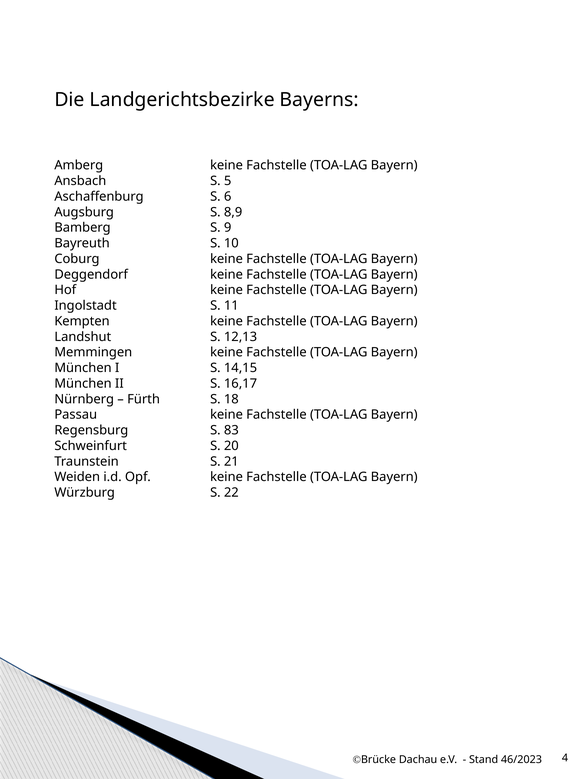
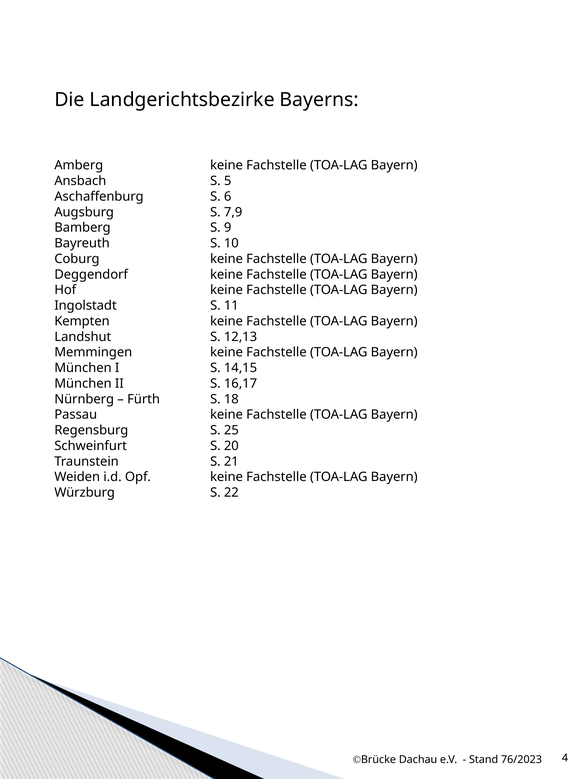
8,9: 8,9 -> 7,9 (233, 212)
83: 83 -> 25 (231, 430)
46/2023: 46/2023 -> 76/2023 (521, 759)
